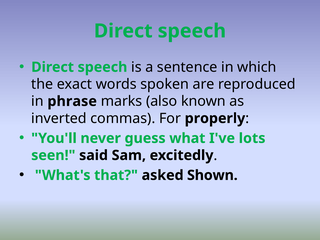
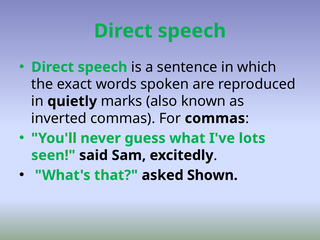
phrase: phrase -> quietly (72, 101)
For properly: properly -> commas (215, 118)
